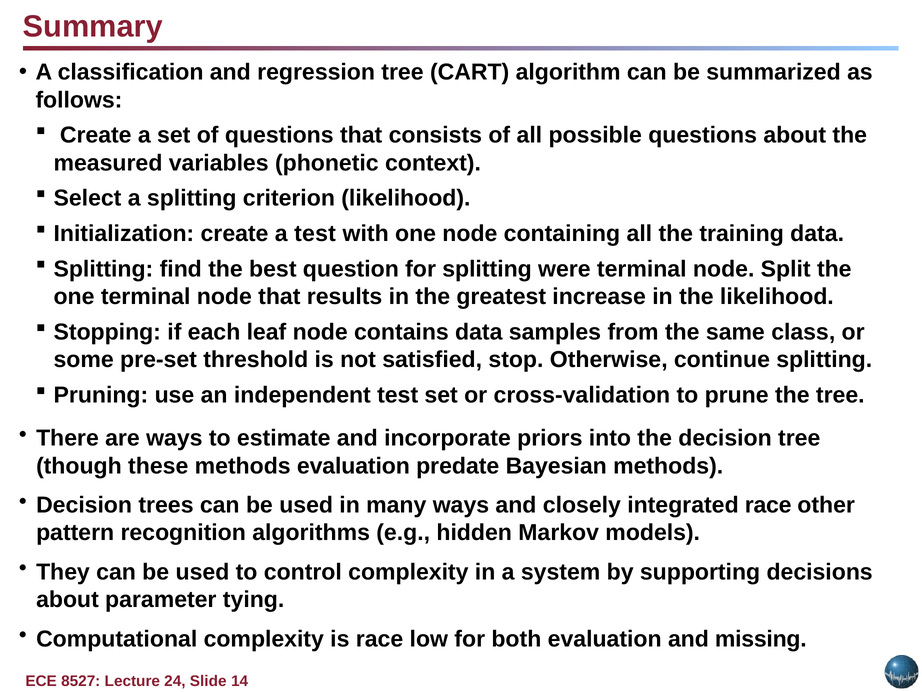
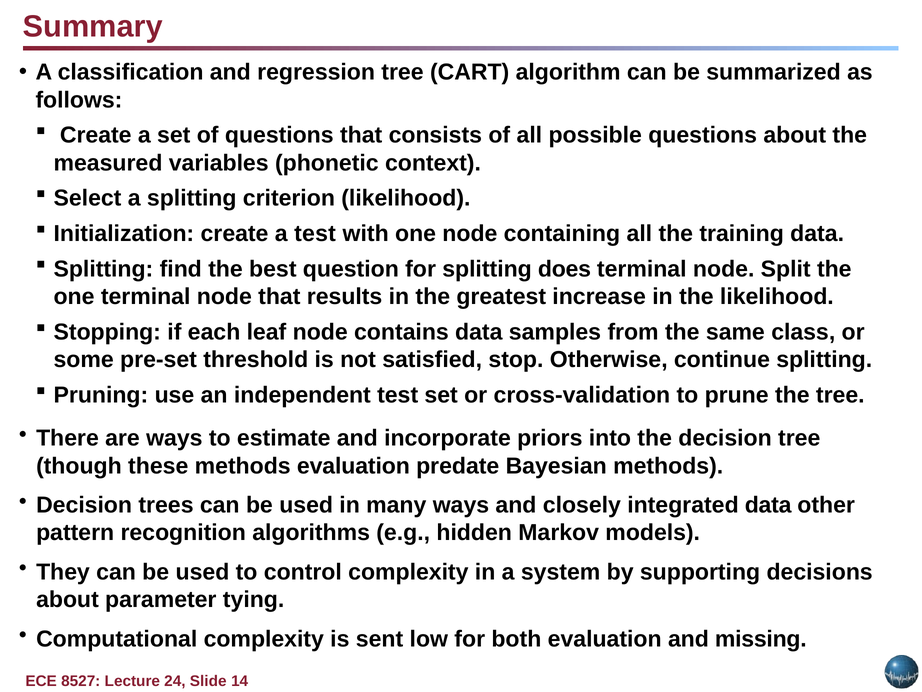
were: were -> does (564, 269)
integrated race: race -> data (768, 505)
is race: race -> sent (380, 639)
